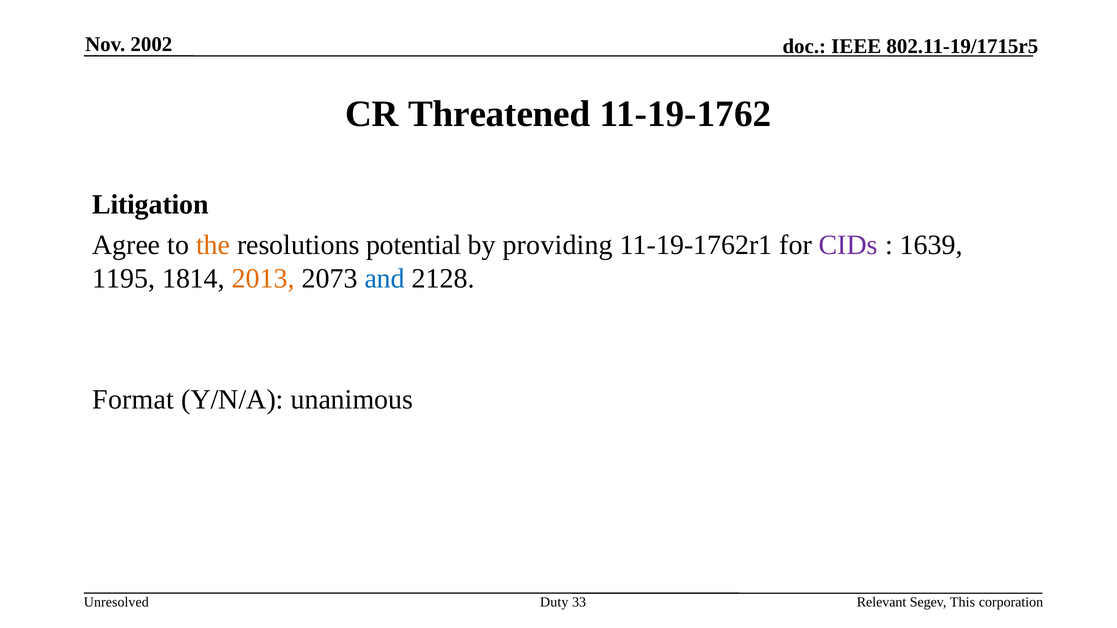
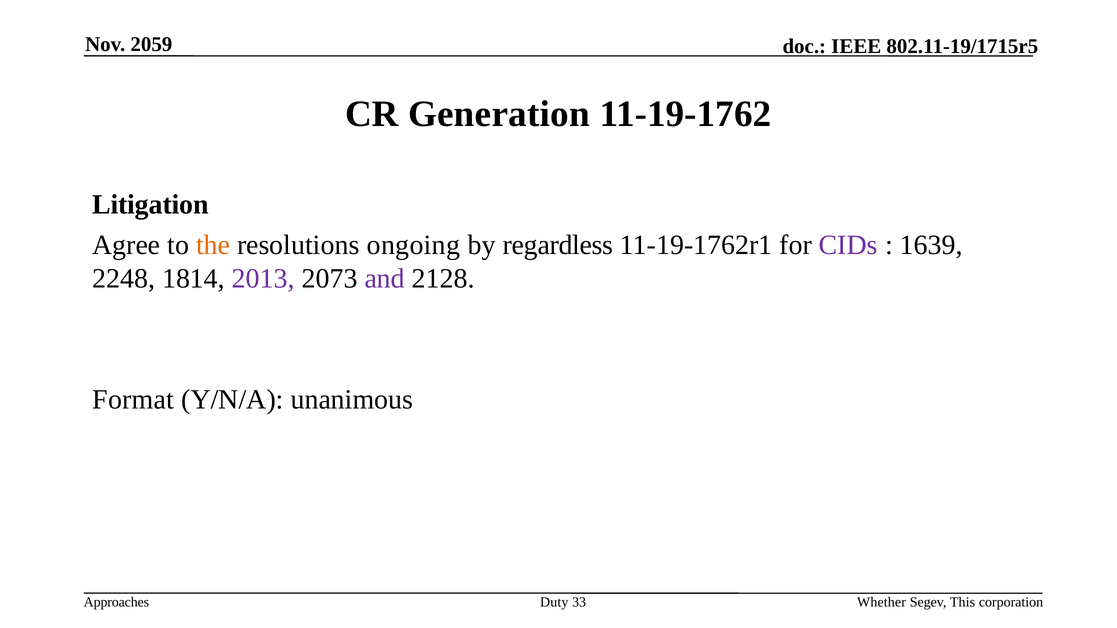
2002: 2002 -> 2059 (151, 44)
Threatened: Threatened -> Generation (499, 114)
potential: potential -> ongoing (414, 245)
providing: providing -> regardless (558, 245)
1195: 1195 -> 2248 (124, 278)
2013 colour: orange -> purple (263, 278)
and colour: blue -> purple (385, 278)
Unresolved: Unresolved -> Approaches (116, 603)
Relevant: Relevant -> Whether (881, 603)
